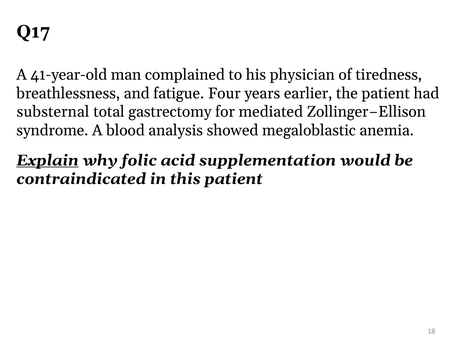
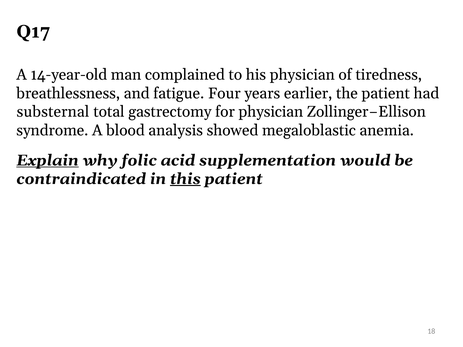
41-year-old: 41-year-old -> 14-year-old (69, 75)
for mediated: mediated -> physician (271, 112)
this underline: none -> present (185, 179)
